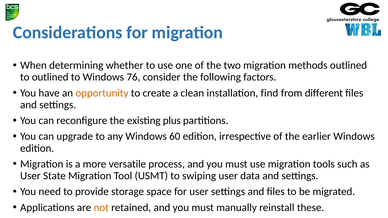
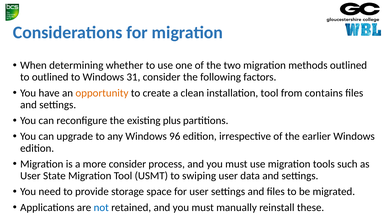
76: 76 -> 31 (133, 77)
installation find: find -> tool (269, 93)
different: different -> contains (324, 93)
60: 60 -> 96 (175, 137)
more versatile: versatile -> consider (127, 164)
not colour: orange -> blue (101, 208)
